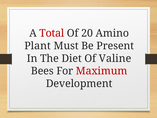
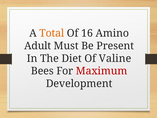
Total colour: red -> orange (52, 33)
20: 20 -> 16 (87, 33)
Plant: Plant -> Adult (38, 46)
